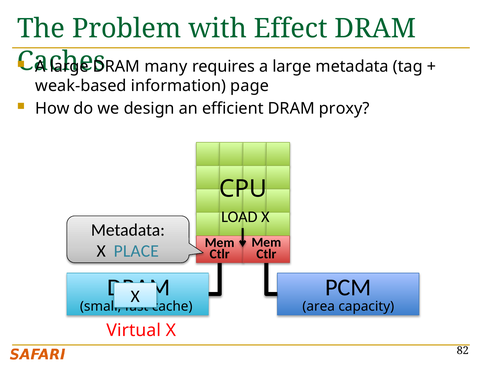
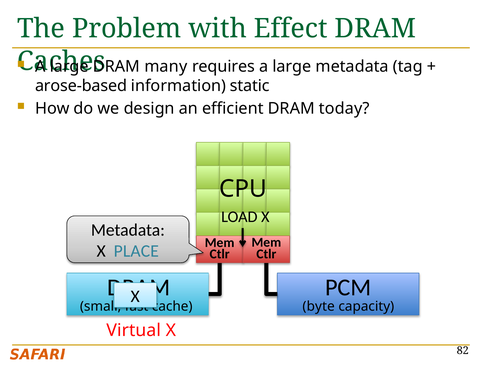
weak-based: weak-based -> arose-based (81, 86)
page: page -> static (250, 86)
proxy: proxy -> today (344, 108)
area: area -> byte (319, 306)
